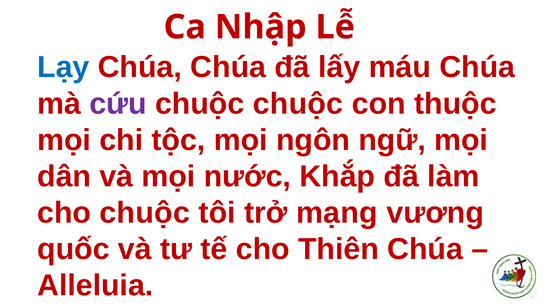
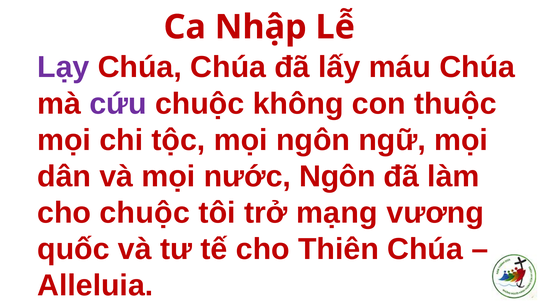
Lạy colour: blue -> purple (63, 67)
chuộc chuộc: chuộc -> không (298, 104)
nước Khắp: Khắp -> Ngôn (337, 177)
